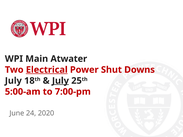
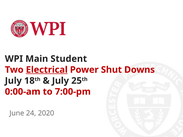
Atwater: Atwater -> Student (69, 59)
July underline: present -> none (60, 81)
5:00-am: 5:00-am -> 0:00-am (23, 92)
